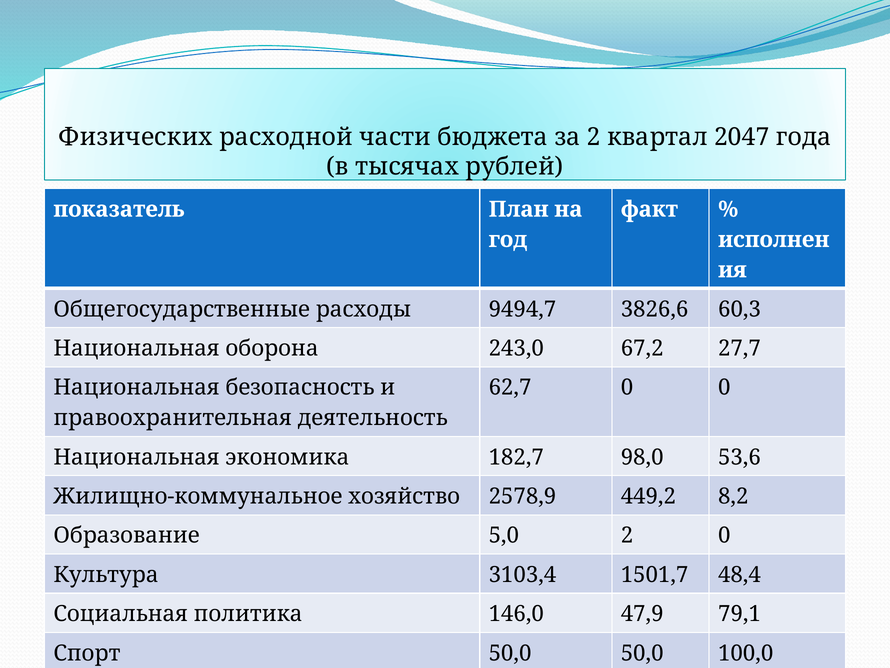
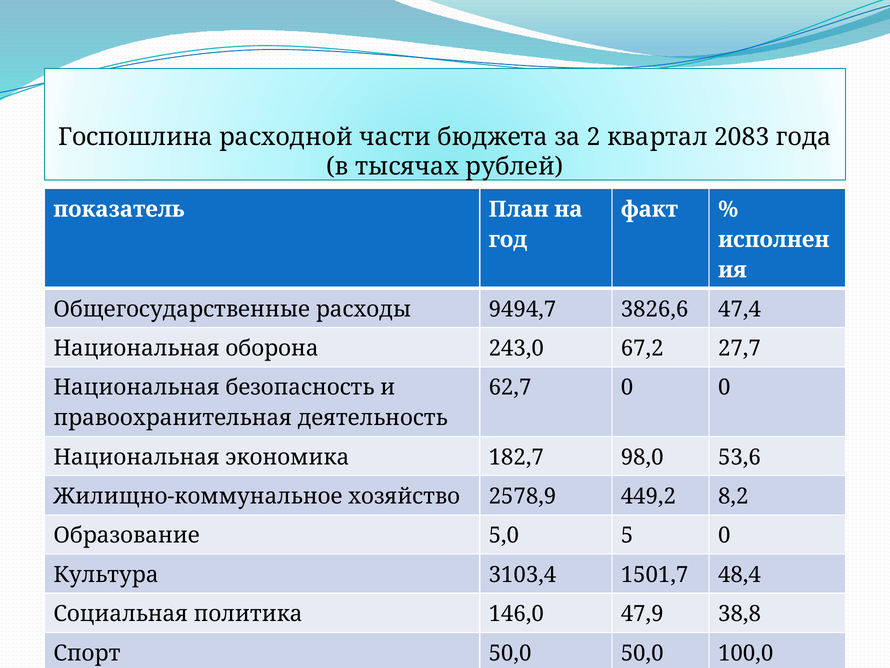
Физических: Физических -> Госпошлина (136, 137)
2047: 2047 -> 2083 (742, 137)
60,3: 60,3 -> 47,4 (740, 309)
5,0 2: 2 -> 5 (627, 535)
79,1: 79,1 -> 38,8 (740, 614)
